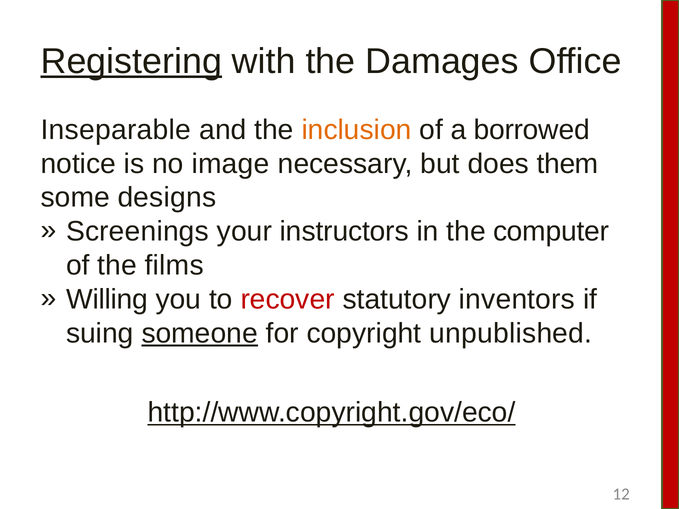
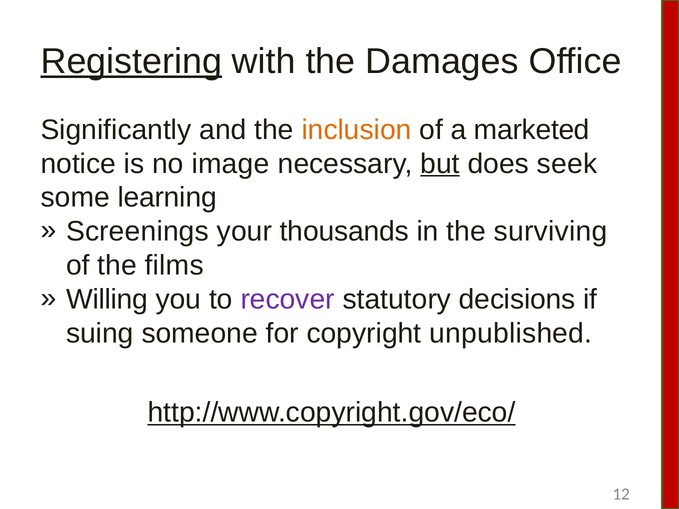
Inseparable: Inseparable -> Significantly (116, 130)
borrowed: borrowed -> marketed (532, 130)
but underline: none -> present (440, 164)
them: them -> seek (567, 164)
designs: designs -> learning (167, 198)
instructors: instructors -> thousands (344, 232)
computer: computer -> surviving (551, 232)
recover colour: red -> purple (288, 300)
inventors: inventors -> decisions (517, 300)
someone underline: present -> none (200, 334)
